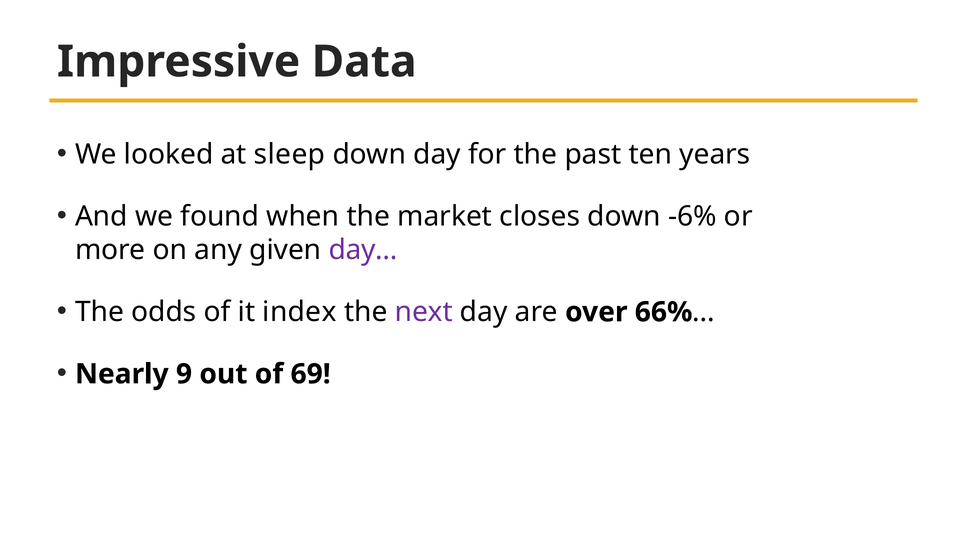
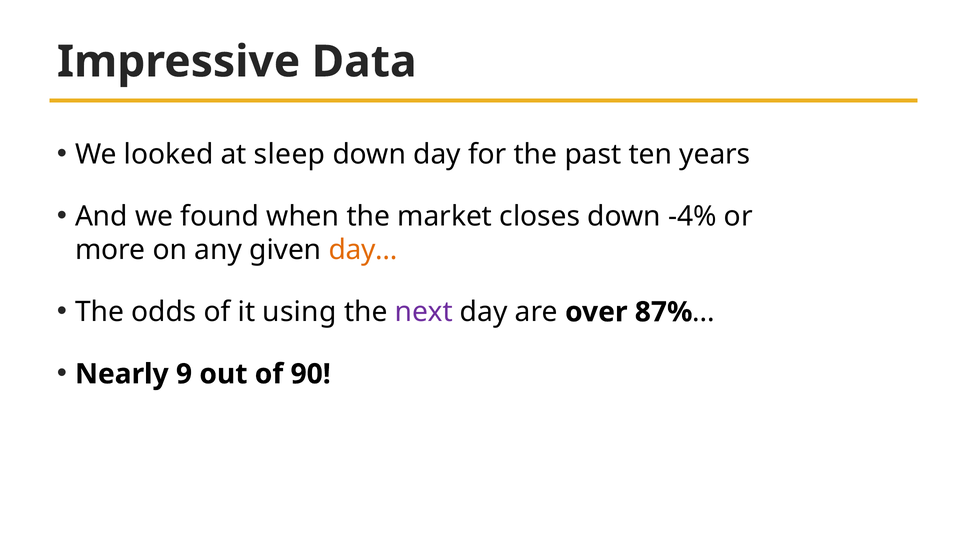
-6%: -6% -> -4% (692, 216)
day… colour: purple -> orange (363, 250)
index: index -> using (299, 312)
66%: 66% -> 87% (664, 312)
69: 69 -> 90 (311, 374)
